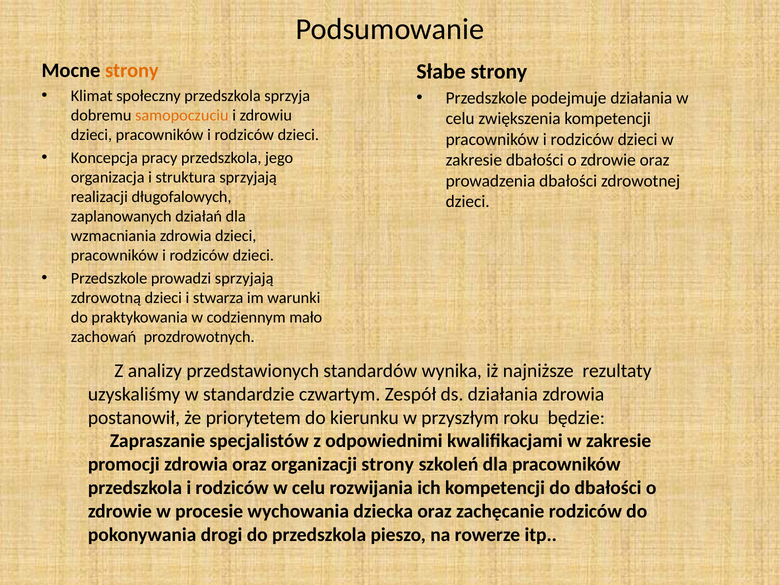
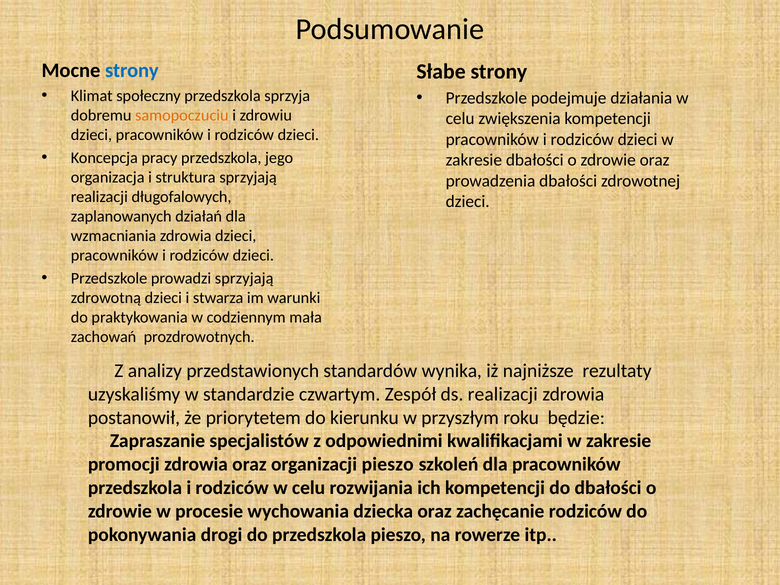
strony colour: orange -> blue (132, 71)
mało: mało -> mała (306, 317)
ds działania: działania -> realizacji (503, 394)
organizacji strony: strony -> pieszo (388, 464)
